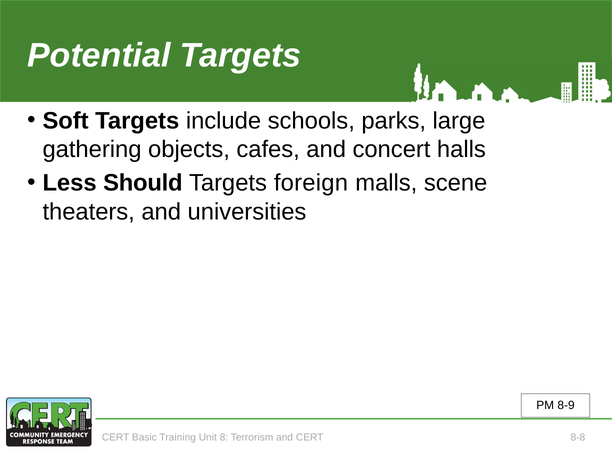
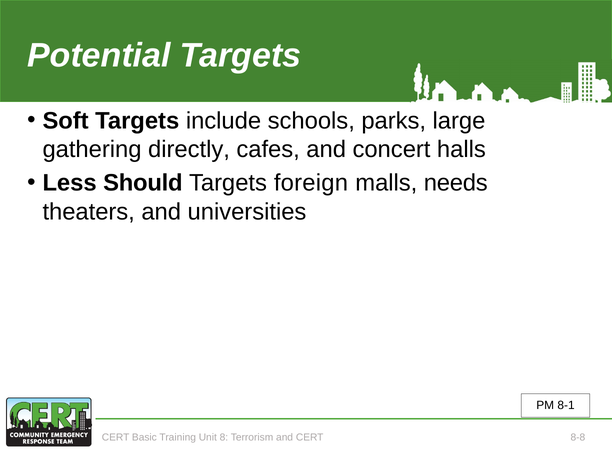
objects: objects -> directly (189, 149)
scene: scene -> needs (456, 183)
8-9: 8-9 -> 8-1 (566, 405)
